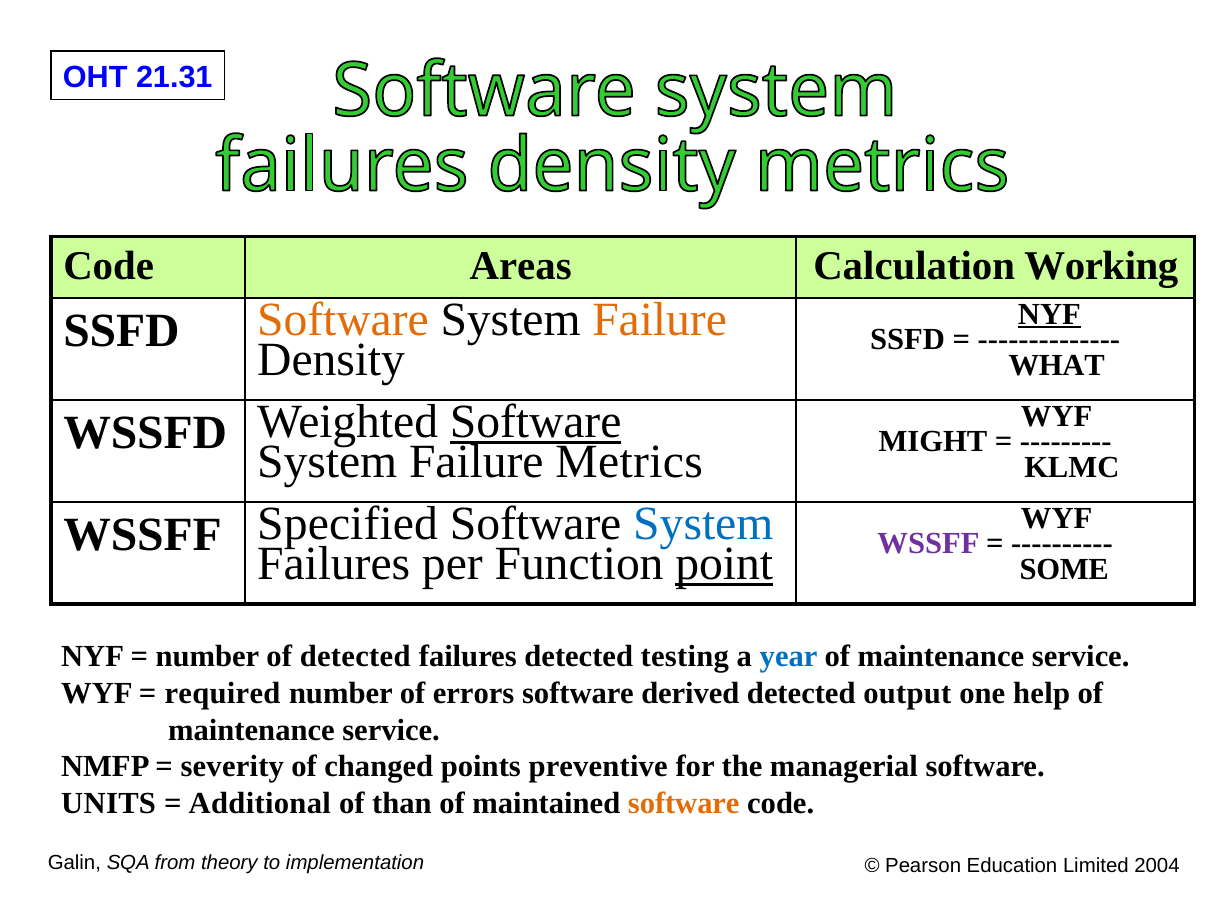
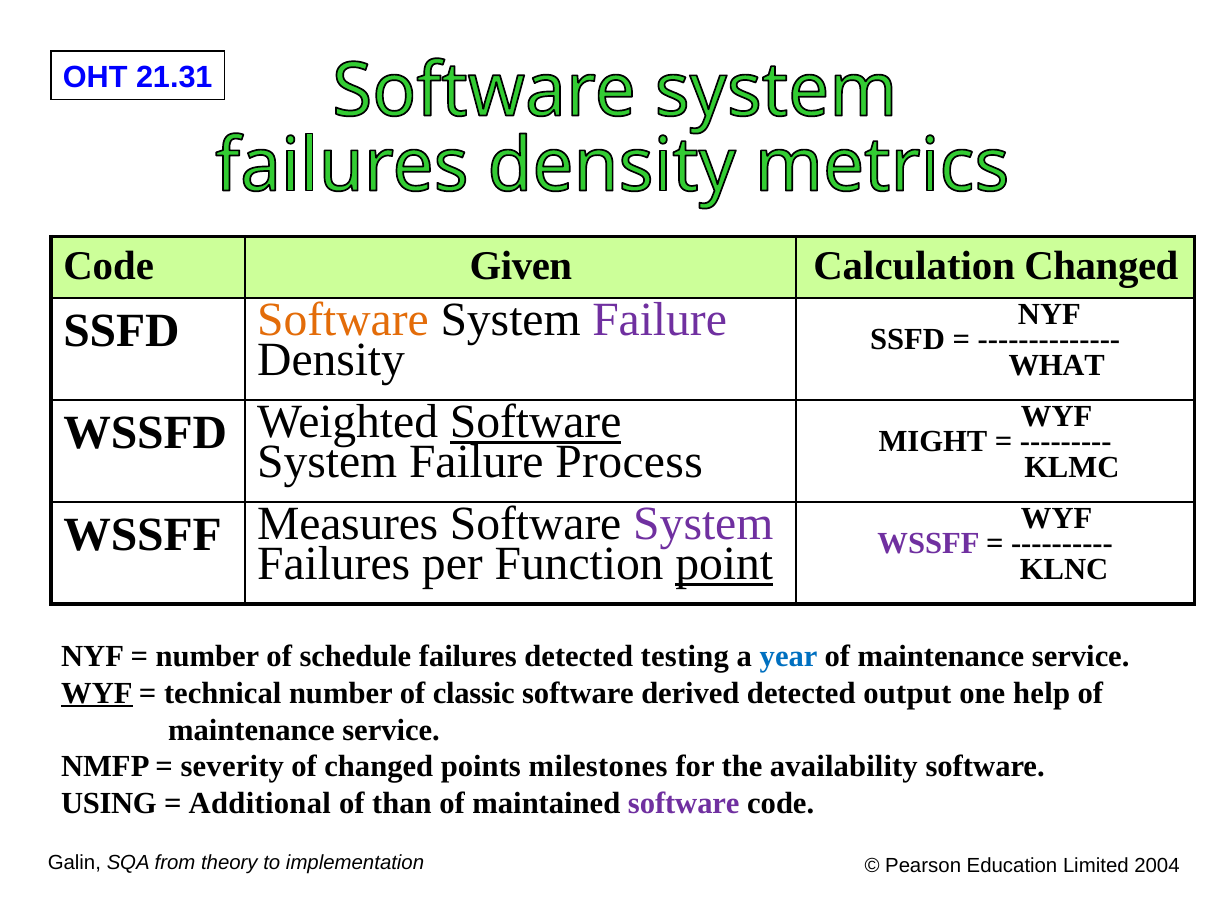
Areas: Areas -> Given (521, 266)
Calculation Working: Working -> Changed (1101, 266)
NYF underline: present -> none (1049, 314)
Failure colour: orange -> purple (660, 320)
Metrics: Metrics -> Process (629, 461)
Specified: Specified -> Measures (348, 524)
System colour: blue -> purple (703, 524)
SOME: SOME -> KLNC (1064, 569)
of detected: detected -> schedule (355, 656)
WYF underline: none -> present (97, 693)
required: required -> technical (223, 693)
errors: errors -> classic (474, 693)
preventive: preventive -> milestones (598, 766)
managerial: managerial -> availability (844, 766)
UNITS: UNITS -> USING (109, 803)
software colour: orange -> purple (684, 803)
